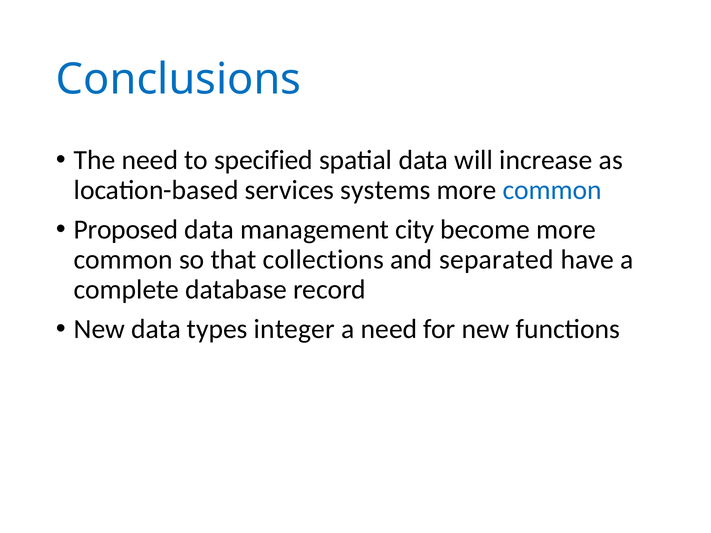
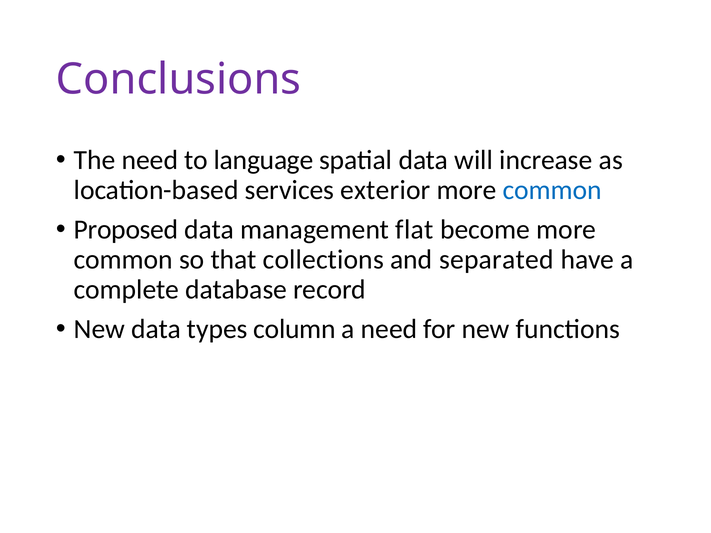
Conclusions colour: blue -> purple (179, 80)
specified: specified -> language (264, 160)
systems: systems -> exterior (385, 190)
city: city -> flat (414, 230)
integer: integer -> column (295, 329)
